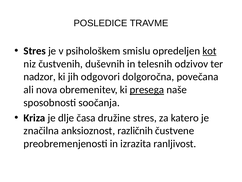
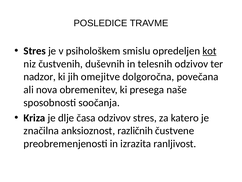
odgovori: odgovori -> omejitve (100, 77)
presega underline: present -> none (147, 90)
časa družine: družine -> odzivov (114, 118)
